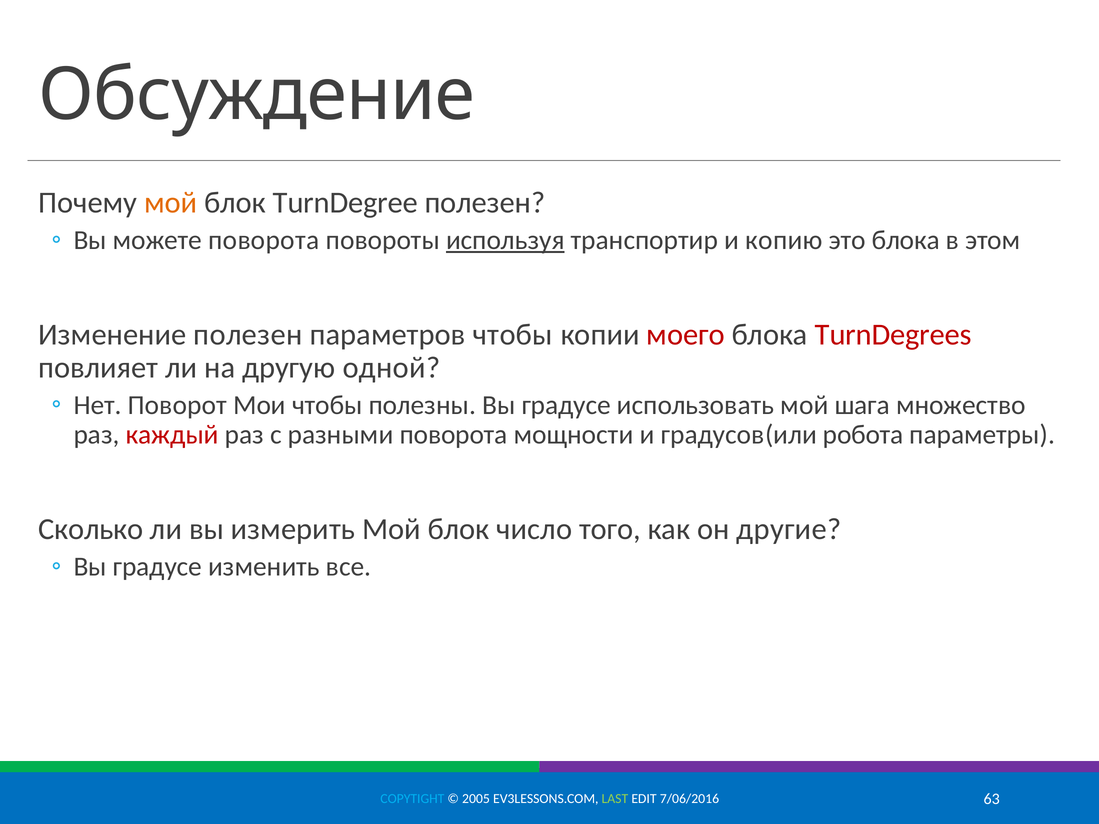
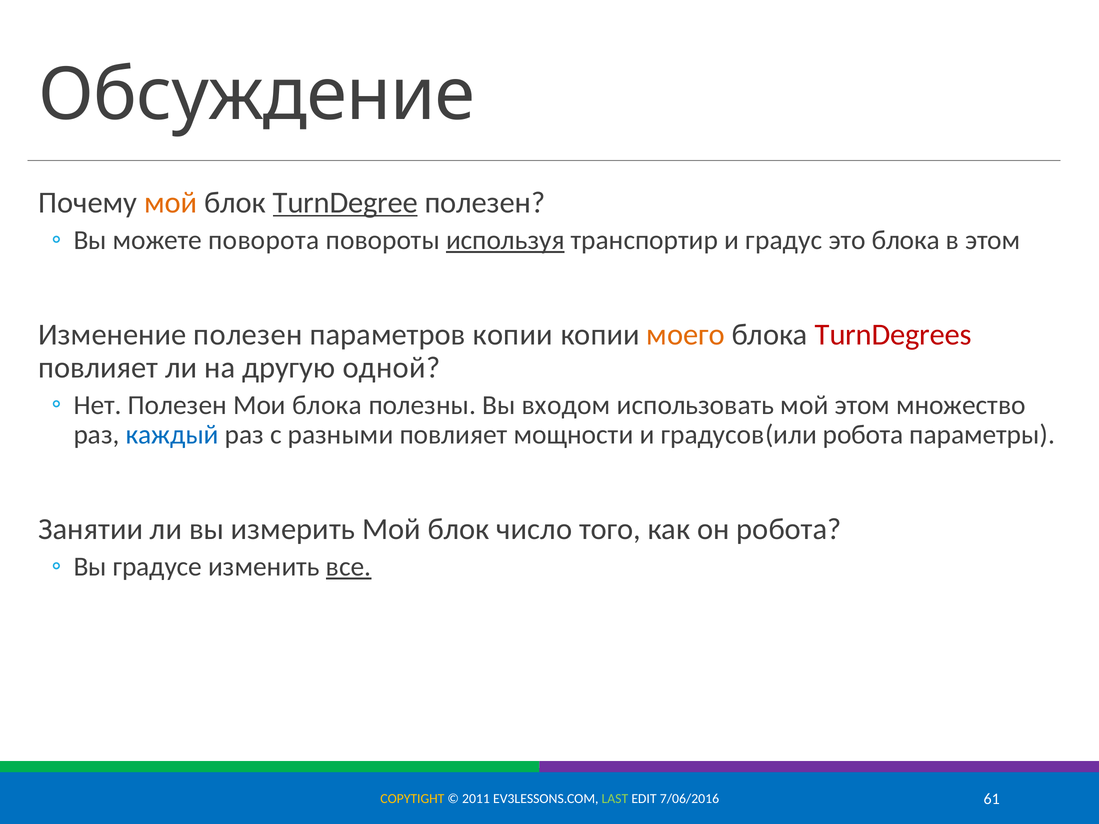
TurnDegree underline: none -> present (345, 203)
копию: копию -> градус (784, 240)
параметров чтобы: чтобы -> копии (513, 335)
моего colour: red -> orange (686, 335)
Нет Поворот: Поворот -> Полезен (177, 405)
Мои чтобы: чтобы -> блока (327, 405)
полезны Вы градусе: градусе -> входом (566, 405)
мой шага: шага -> этом (862, 405)
каждый colour: red -> blue (172, 435)
разными поворота: поворота -> повлияет (454, 435)
Сколько: Сколько -> Занятии (91, 529)
он другие: другие -> робота (789, 529)
все underline: none -> present (349, 567)
COPYTIGHT colour: light blue -> yellow (412, 799)
2005: 2005 -> 2011 (476, 799)
63: 63 -> 61 (992, 799)
